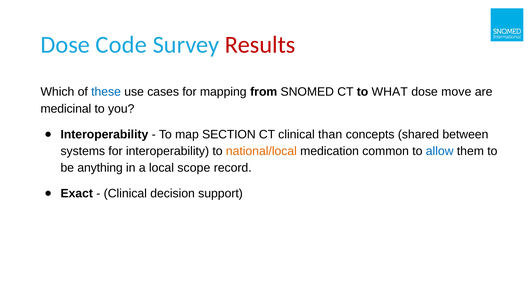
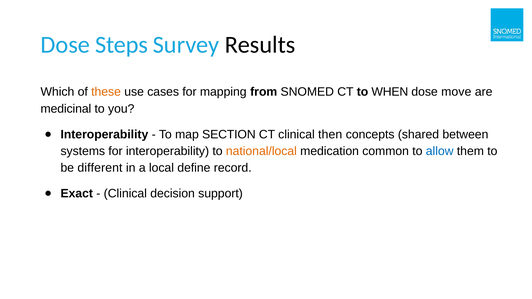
Code: Code -> Steps (122, 45)
Results colour: red -> black (260, 45)
these colour: blue -> orange (106, 92)
WHAT: WHAT -> WHEN (390, 92)
than: than -> then (330, 134)
anything: anything -> different (100, 168)
scope: scope -> define (194, 168)
